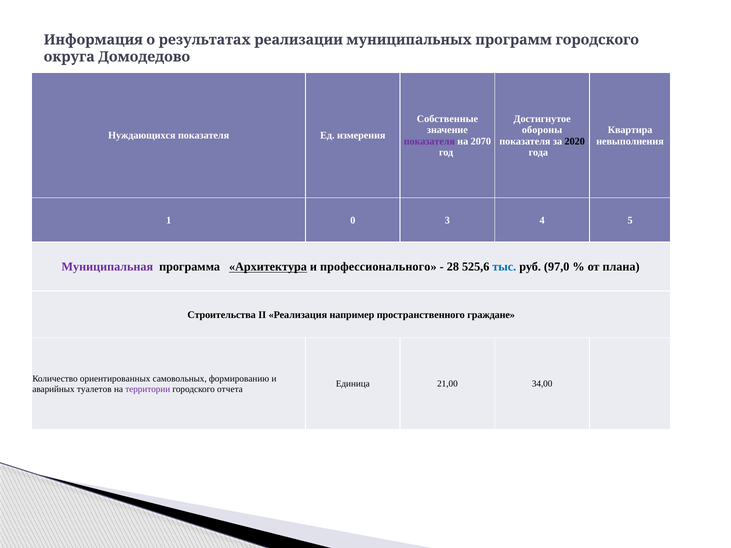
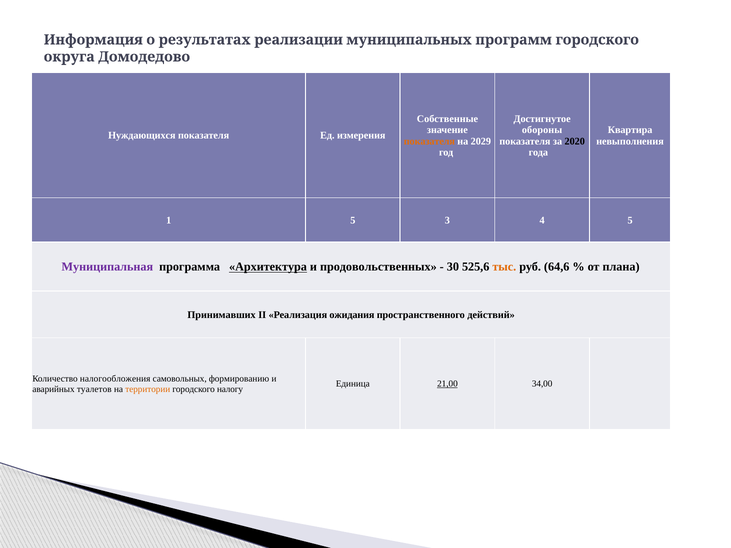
показателя colour: purple -> orange (429, 141)
2070: 2070 -> 2029 (481, 141)
1 0: 0 -> 5 (353, 220)
профессионального: профессионального -> продовольственных (378, 267)
28: 28 -> 30 (453, 267)
тыс colour: blue -> orange (504, 267)
97,0: 97,0 -> 64,6 (557, 267)
Строительства: Строительства -> Принимавших (222, 315)
например: например -> ожидания (352, 315)
граждане: граждане -> действий (491, 315)
ориентированных: ориентированных -> налогообложения (115, 379)
21,00 underline: none -> present (447, 384)
территории colour: purple -> orange (148, 389)
отчета: отчета -> налогу (230, 389)
